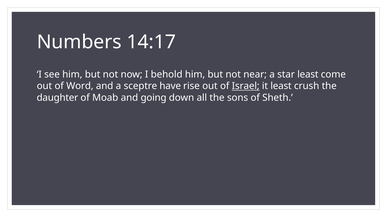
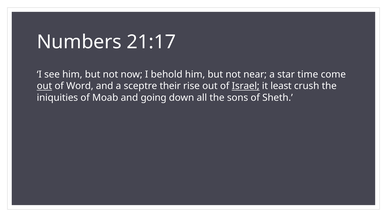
14:17: 14:17 -> 21:17 (151, 42)
star least: least -> time (308, 75)
out underline: none -> present (44, 86)
have: have -> their (170, 86)
daughter: daughter -> iniquities (57, 98)
